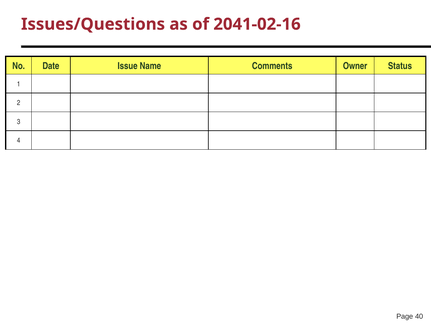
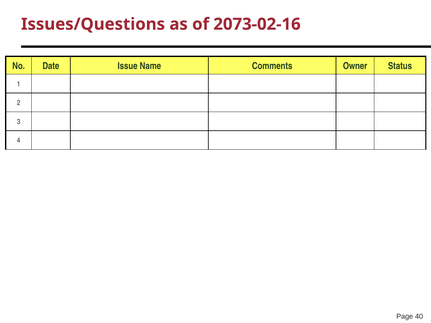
2041-02-16: 2041-02-16 -> 2073-02-16 (257, 24)
